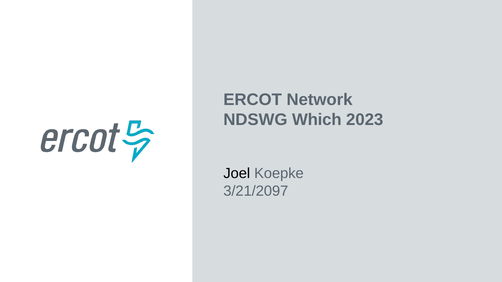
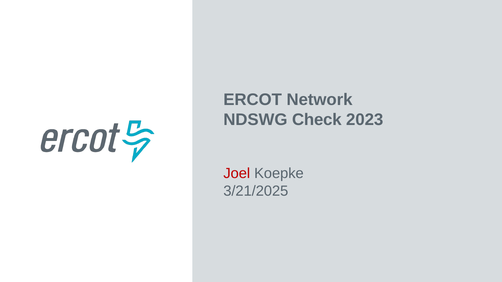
Which: Which -> Check (317, 120)
Joel colour: black -> red (237, 174)
3/21/2097: 3/21/2097 -> 3/21/2025 (256, 191)
